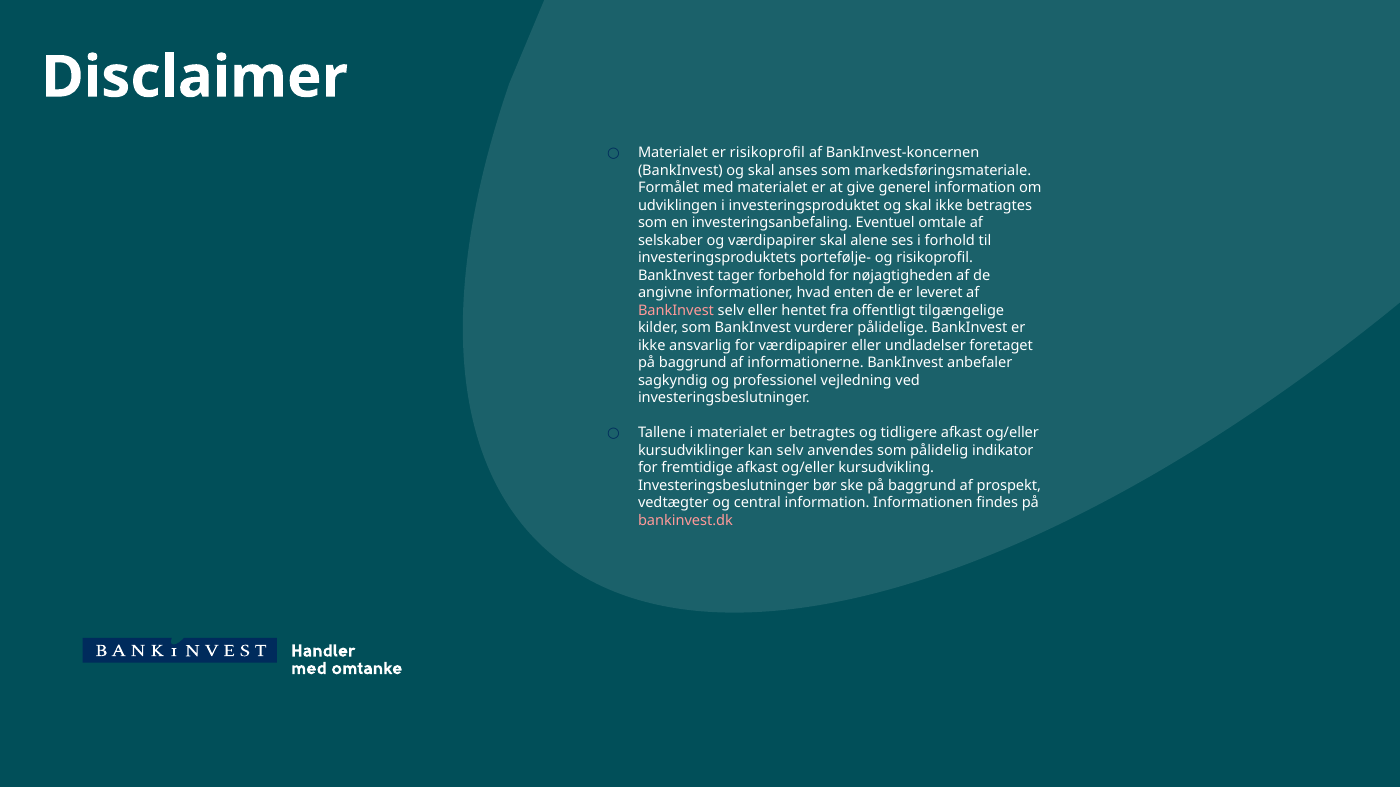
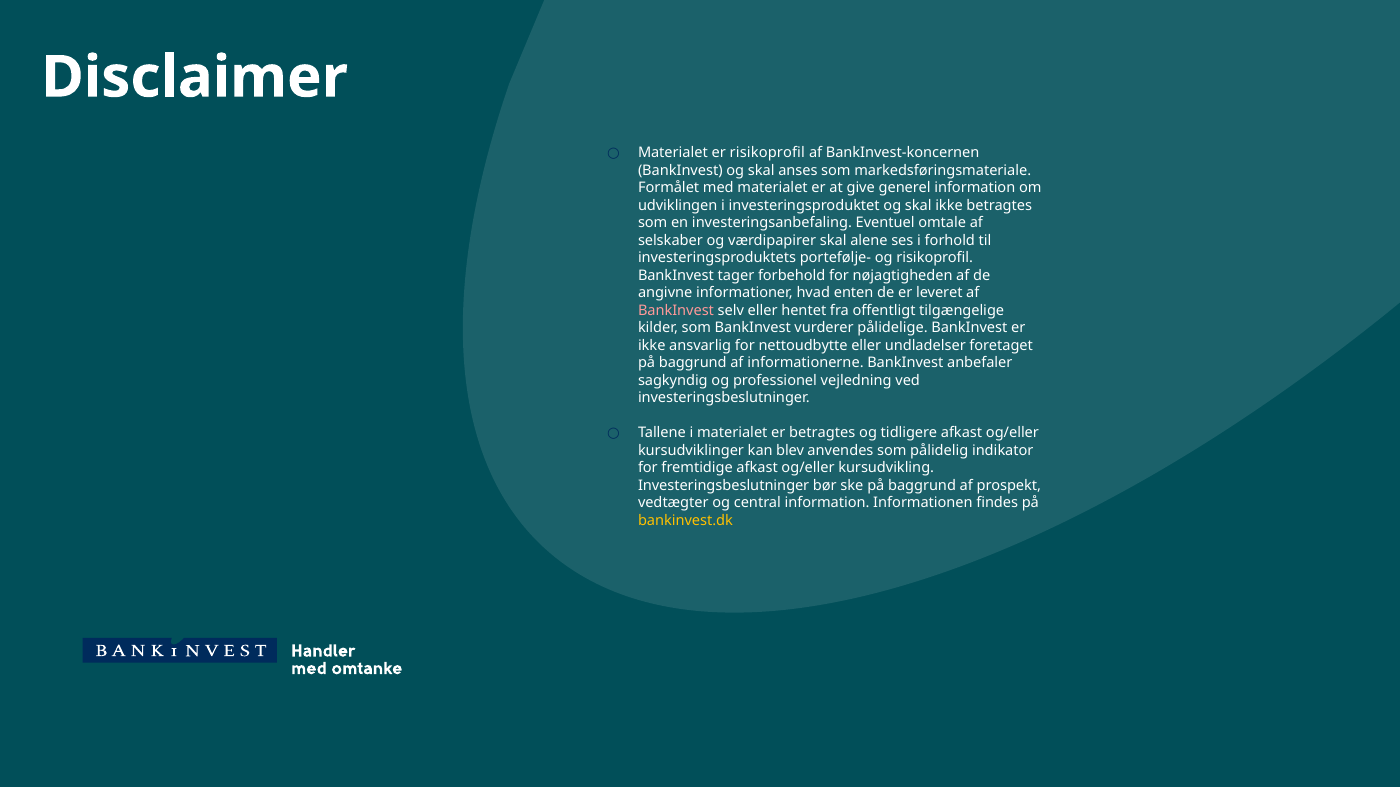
for værdipapirer: værdipapirer -> nettoudbytte (803, 346)
kan selv: selv -> blev (790, 451)
bankinvest.dk colour: pink -> yellow (685, 521)
